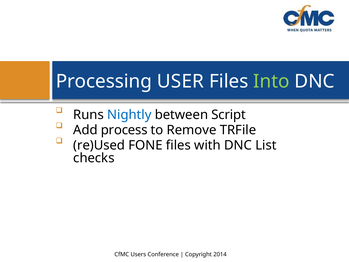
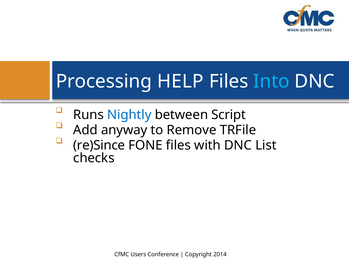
USER: USER -> HELP (180, 81)
Into colour: light green -> light blue (271, 81)
process: process -> anyway (124, 130)
re)Used: re)Used -> re)Since (99, 145)
